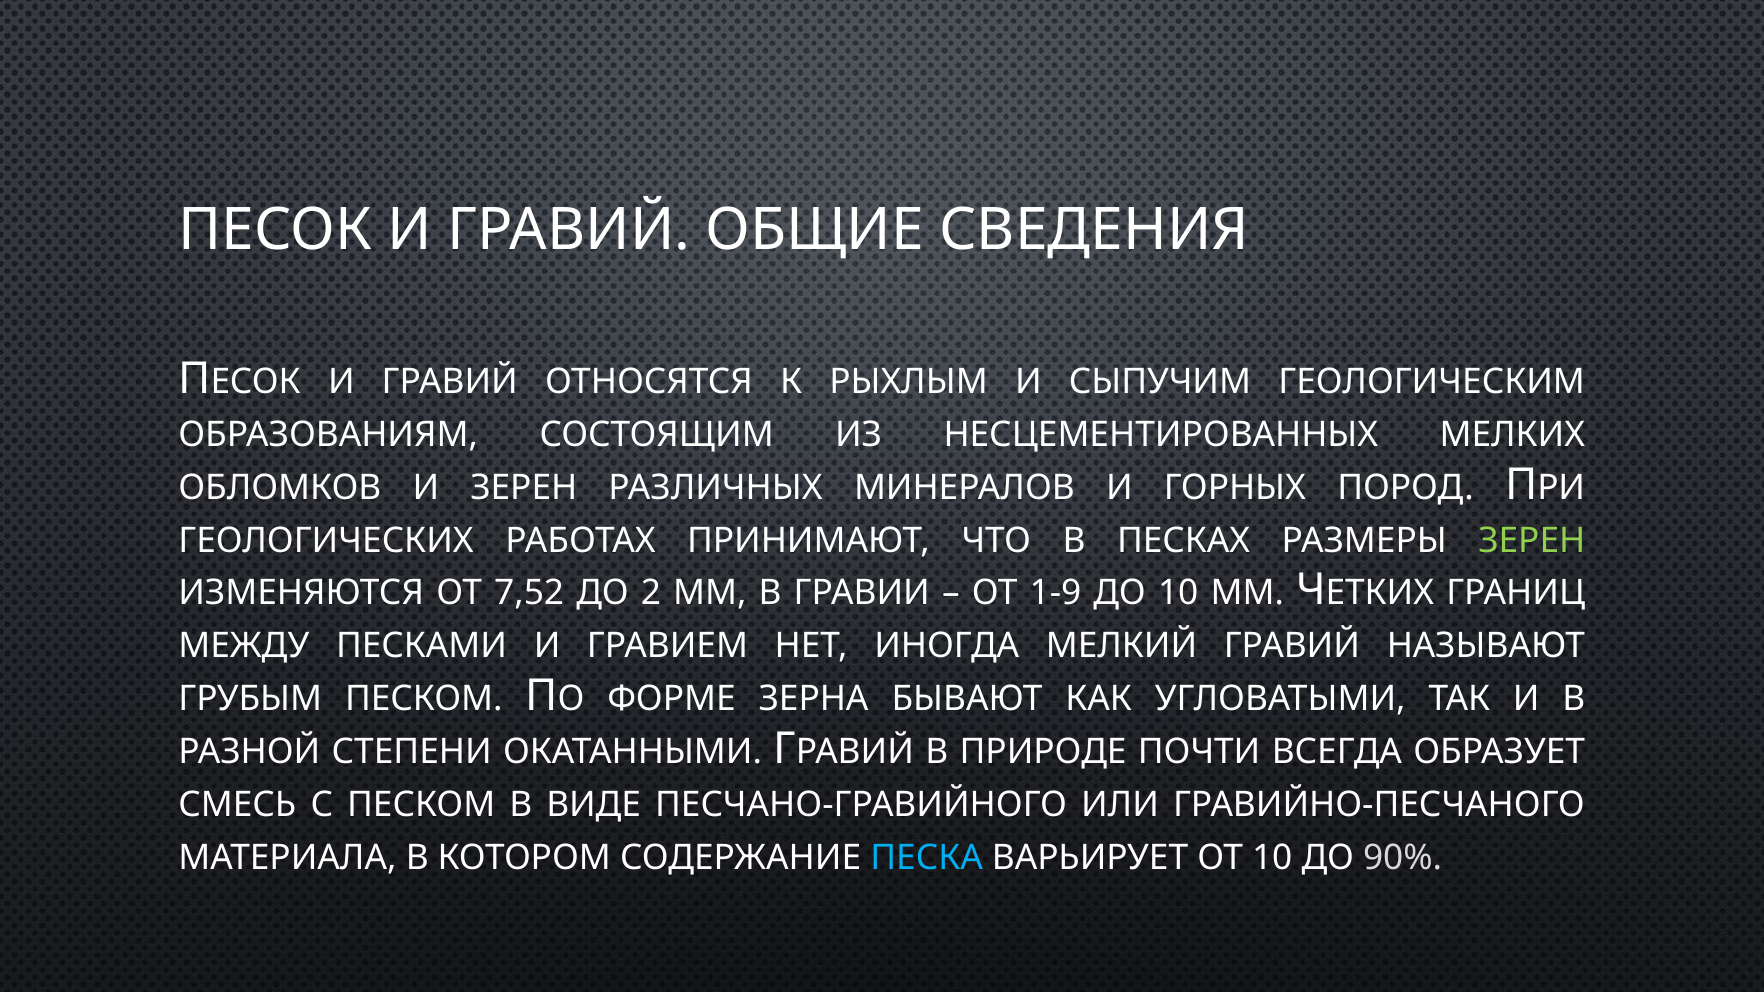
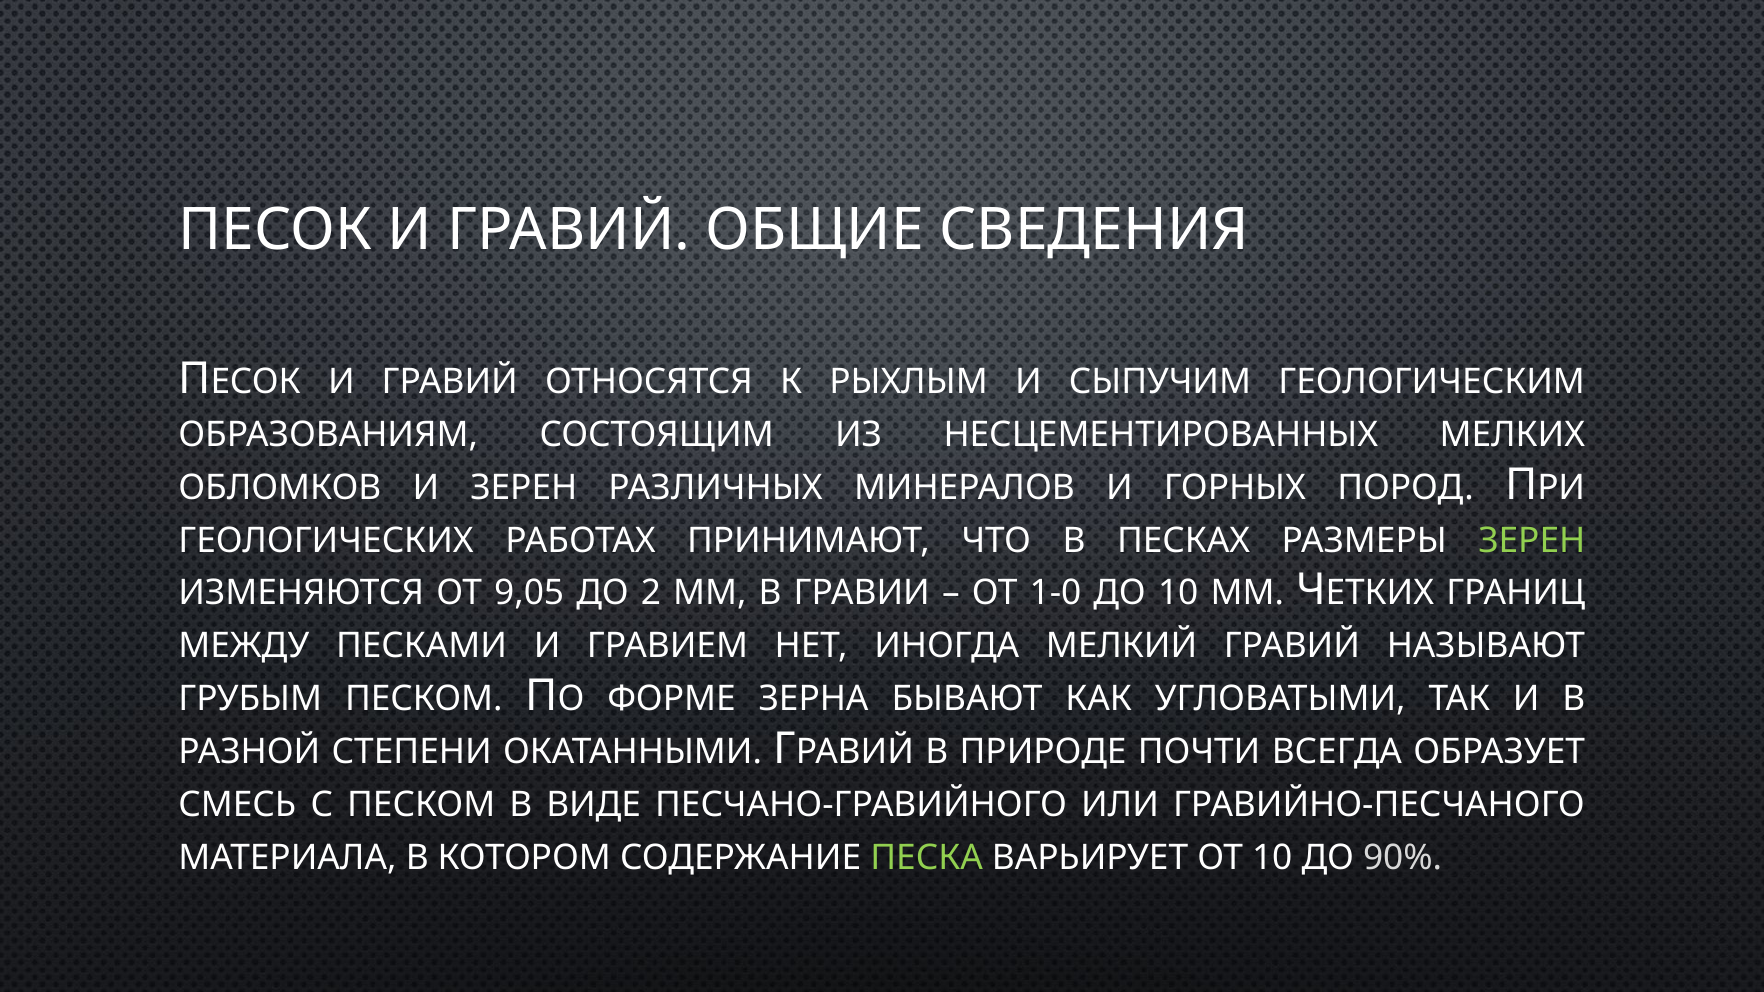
7,52: 7,52 -> 9,05 (529, 593)
1-9: 1-9 -> 1-0 (1056, 593)
ПЕСКА colour: light blue -> light green (927, 858)
